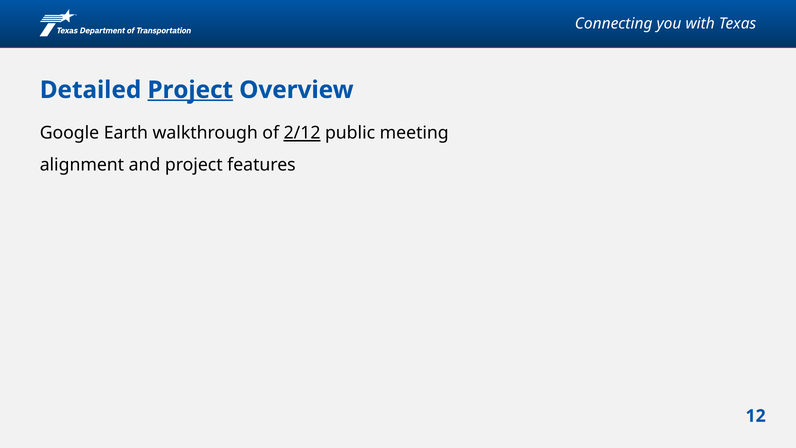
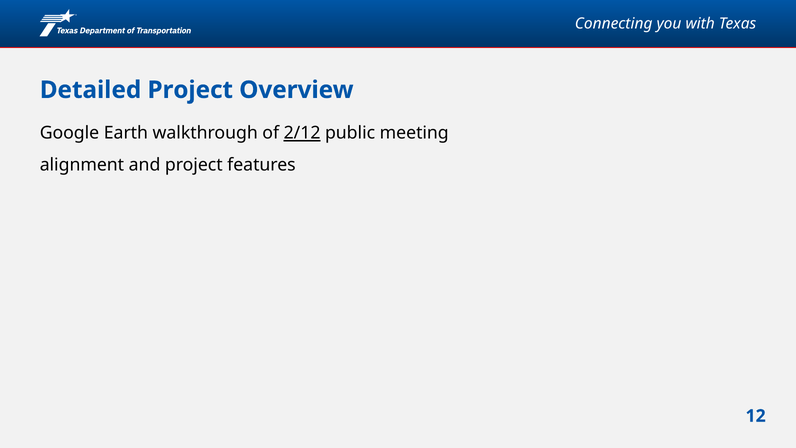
Project underline: present -> none (190, 90)
